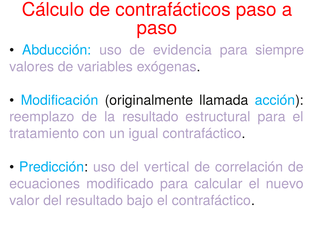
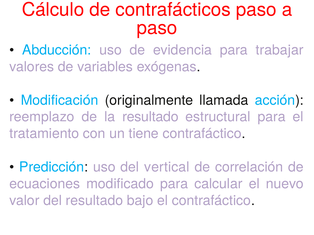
siempre: siempre -> trabajar (280, 50)
igual: igual -> tiene (144, 134)
